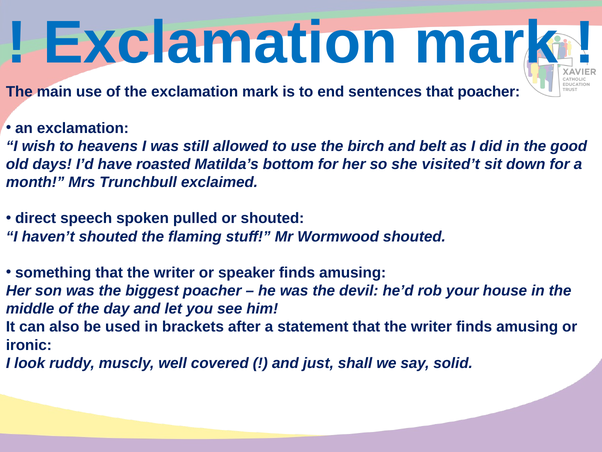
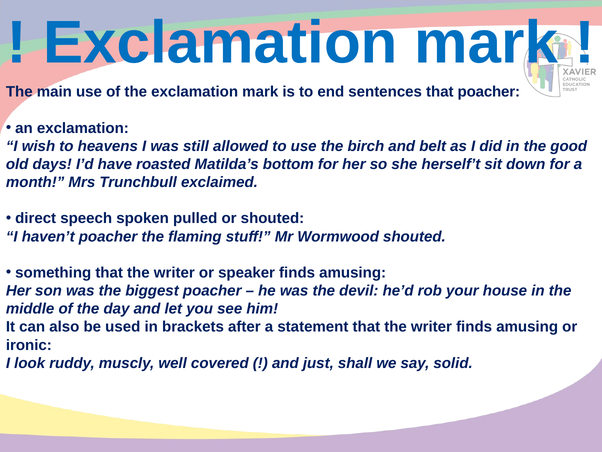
visited’t: visited’t -> herself’t (451, 164)
haven’t shouted: shouted -> poacher (108, 236)
